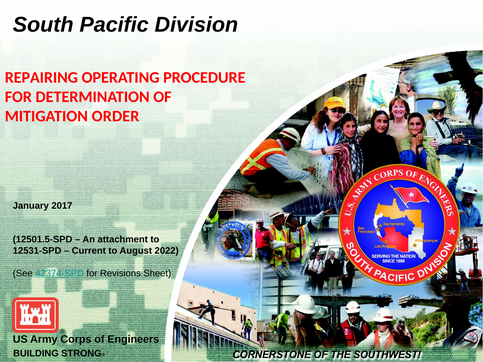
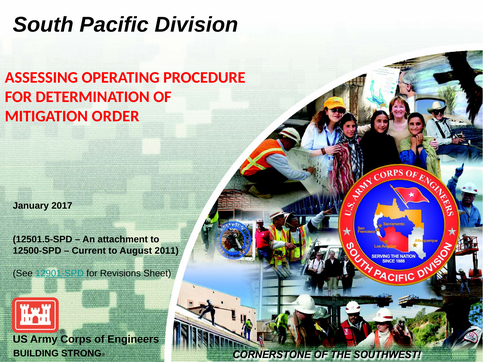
REPAIRING: REPAIRING -> ASSESSING (41, 78)
12531-SPD: 12531-SPD -> 12500-SPD (37, 251)
2022: 2022 -> 2011 (167, 251)
42374-SPD: 42374-SPD -> 12901-SPD (60, 274)
